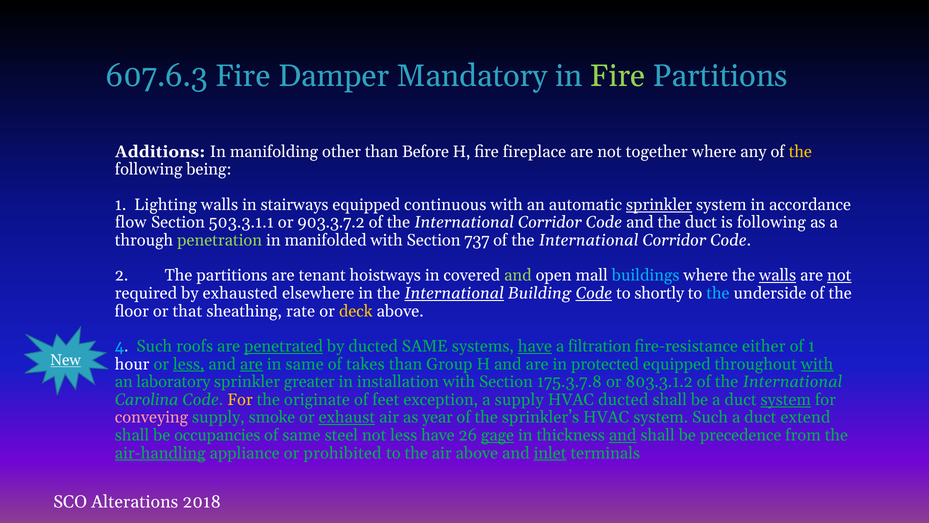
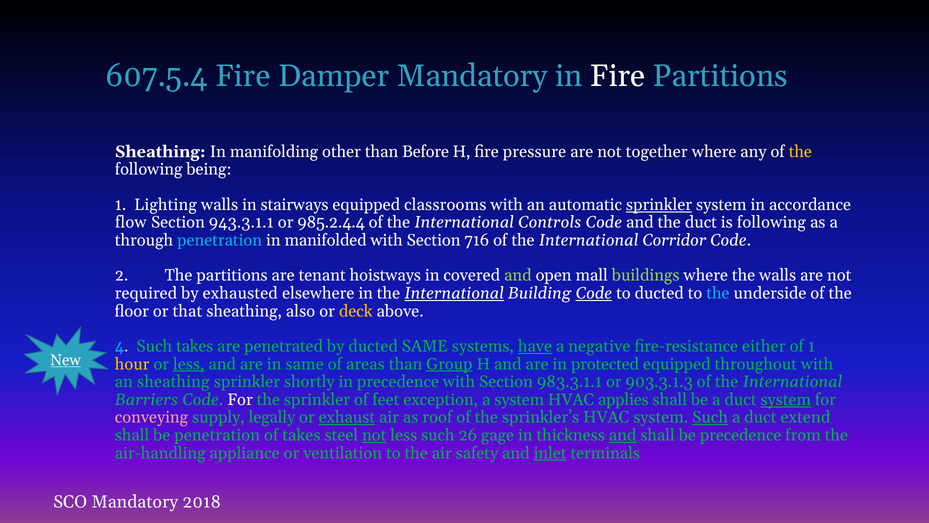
607.6.3: 607.6.3 -> 607.5.4 (157, 76)
Fire colour: light green -> white (618, 76)
Additions: Additions -> Sheathing (160, 152)
fireplace: fireplace -> pressure (534, 152)
continuous: continuous -> classrooms (445, 205)
503.3.1.1: 503.3.1.1 -> 943.3.1.1 (241, 222)
903.3.7.2: 903.3.7.2 -> 985.2.4.4 (331, 222)
Corridor: Corridor -> Controls (550, 222)
penetration colour: light green -> light blue (220, 240)
737: 737 -> 716 (477, 240)
buildings colour: light blue -> light green (646, 275)
walls underline: present -> none (778, 275)
not underline: present -> none (839, 275)
to shortly: shortly -> ducted (659, 293)
rate: rate -> also (301, 311)
Such roofs: roofs -> takes (195, 346)
penetrated underline: present -> none (284, 346)
filtration: filtration -> negative (599, 346)
hour colour: white -> yellow (132, 364)
are underline: present -> none (251, 364)
takes: takes -> areas (365, 364)
Group underline: none -> present (449, 364)
with underline: present -> none (817, 364)
an laboratory: laboratory -> sheathing (173, 382)
greater: greater -> shortly (309, 382)
in installation: installation -> precedence (398, 382)
175.3.7.8: 175.3.7.8 -> 983.3.1.1 (569, 382)
803.3.1.2: 803.3.1.2 -> 903.3.1.3 (659, 382)
Carolina: Carolina -> Barriers (146, 399)
For colour: yellow -> white (240, 399)
the originate: originate -> sprinkler (317, 399)
a supply: supply -> system (519, 399)
HVAC ducted: ducted -> applies (623, 399)
smoke: smoke -> legally (272, 417)
year: year -> roof (437, 417)
Such underline: none -> present (710, 417)
be occupancies: occupancies -> penetration (217, 435)
of same: same -> takes (301, 435)
not underline: none -> present (374, 435)
less have: have -> such (438, 435)
gage underline: present -> none (498, 435)
air-handling underline: present -> none (160, 453)
prohibited: prohibited -> ventilation (343, 453)
air above: above -> safety (477, 453)
SCO Alterations: Alterations -> Mandatory (135, 502)
